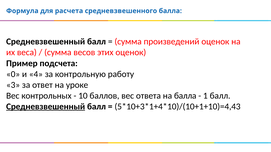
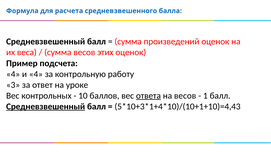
0: 0 -> 4 (13, 74)
ответа underline: none -> present (148, 96)
на балла: балла -> весов (185, 96)
